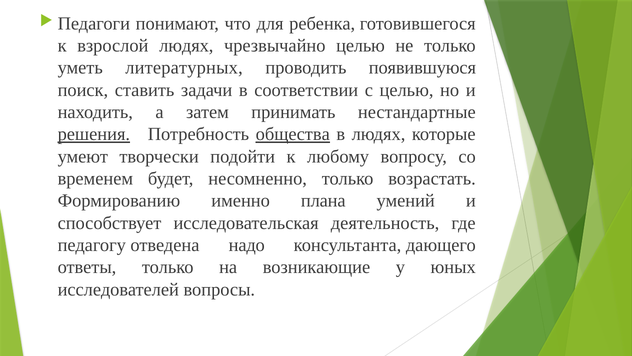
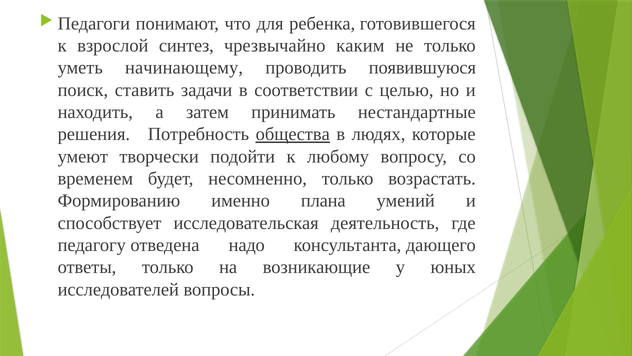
взрослой людях: людях -> синтез (186, 46)
чрезвычайно целью: целью -> каким (360, 46)
литературных: литературных -> начинающему (184, 68)
решения underline: present -> none (94, 134)
